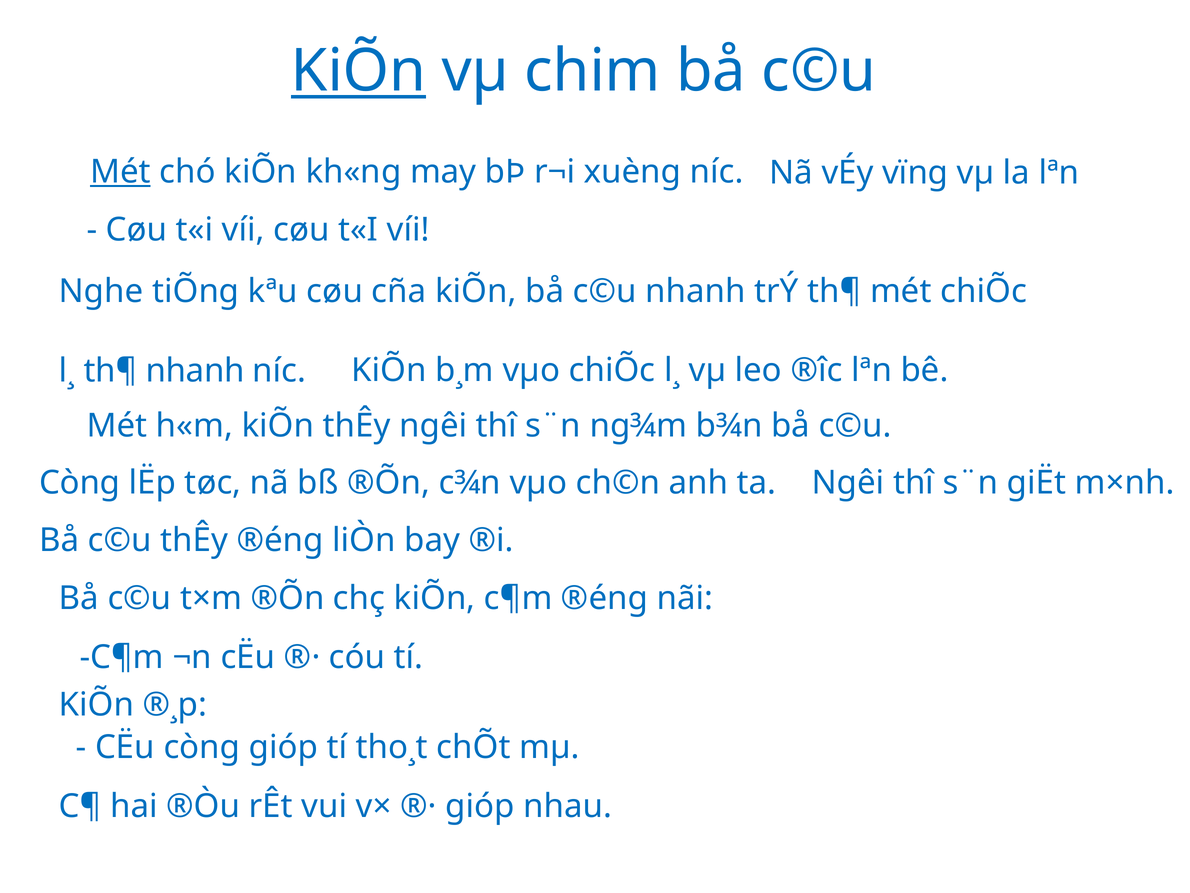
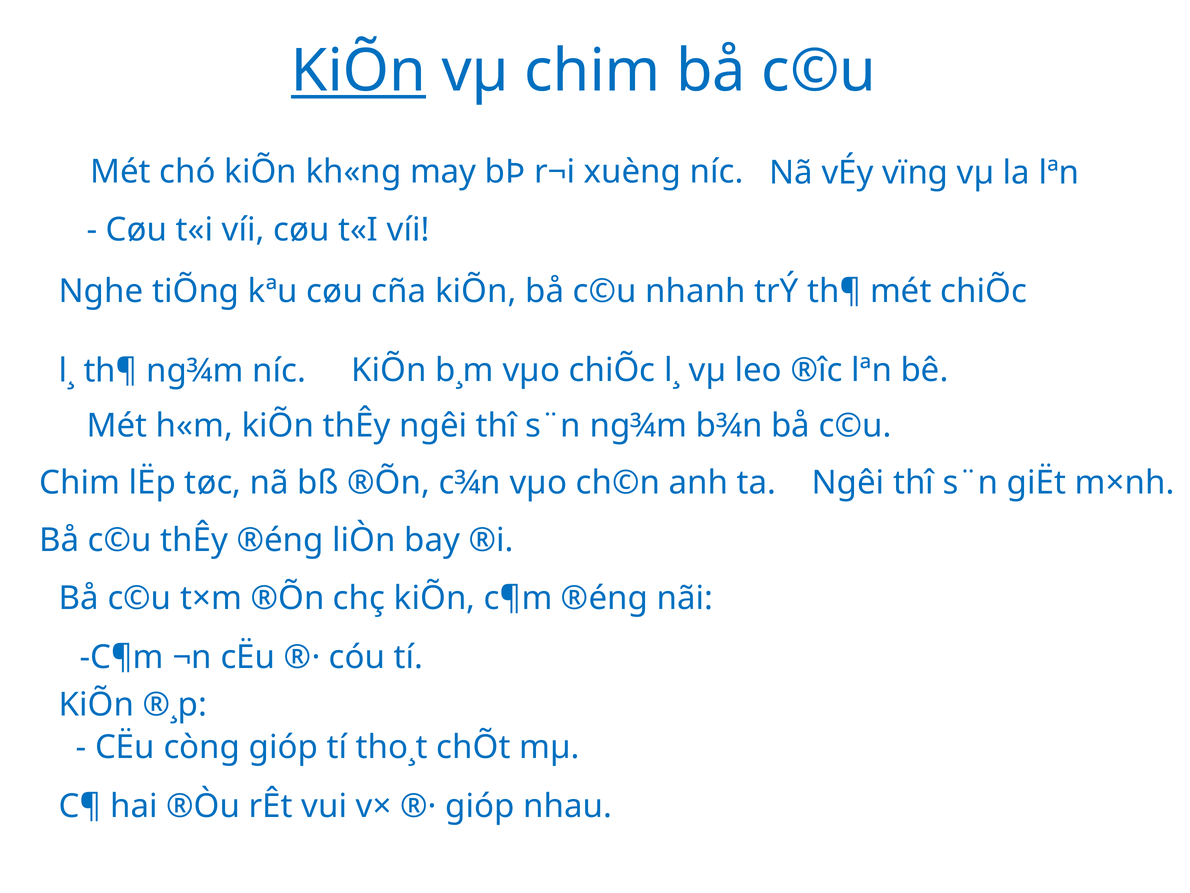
Mét underline: present -> none (120, 172)
th¶ nhanh: nhanh -> ng¾m (195, 371)
Còng: Còng -> Chim (80, 483)
